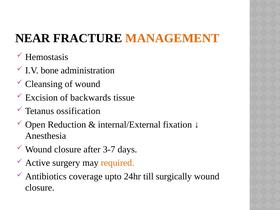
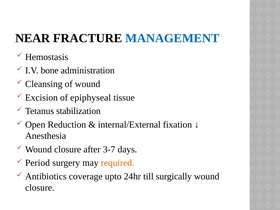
MANAGEMENT colour: orange -> blue (172, 38)
backwards: backwards -> epiphyseal (91, 98)
ossification: ossification -> stabilization (78, 111)
Active: Active -> Period (38, 163)
